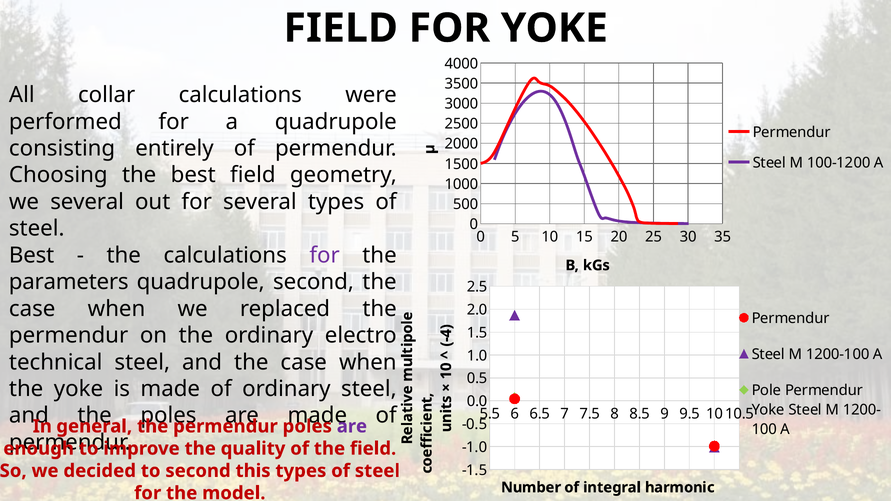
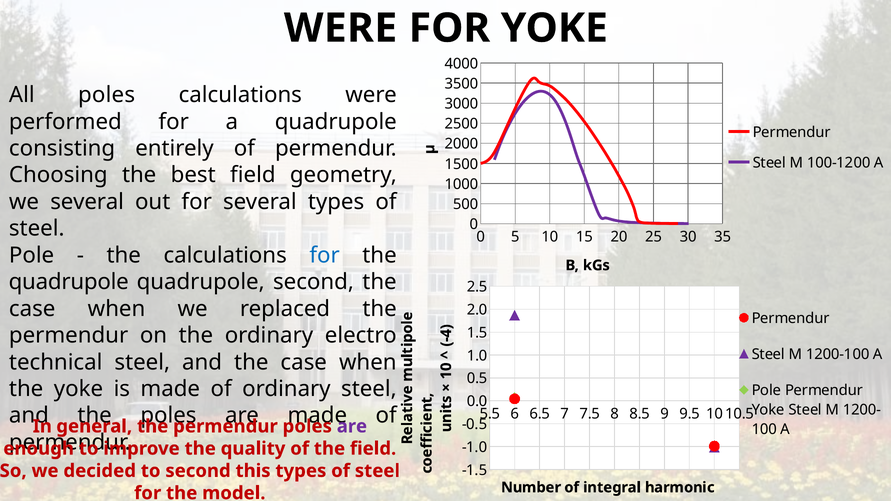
FIELD: FIELD -> WERE (341, 28)
All collar: collar -> poles (107, 95)
Best: Best -> Pole (32, 255)
for colour: purple -> blue (325, 255)
parameters: parameters -> quadrupole (69, 282)
